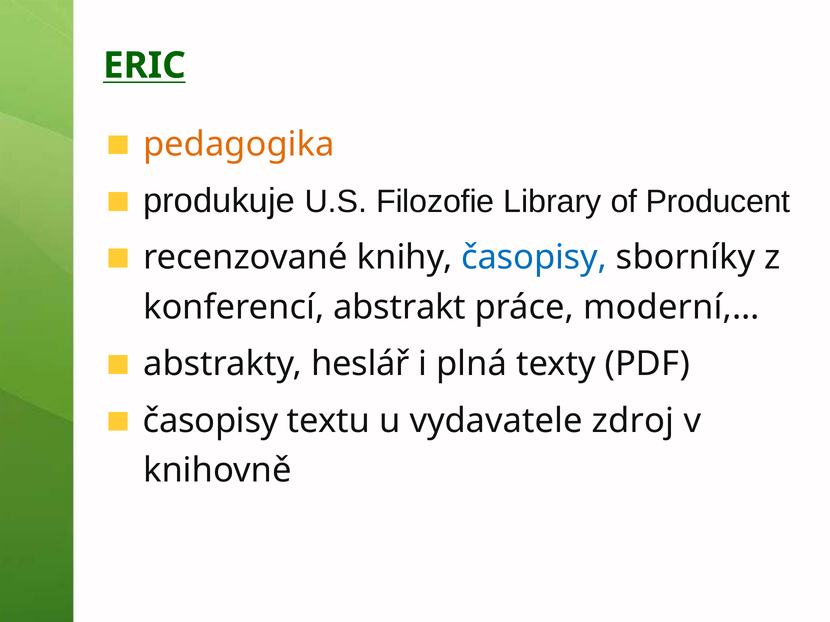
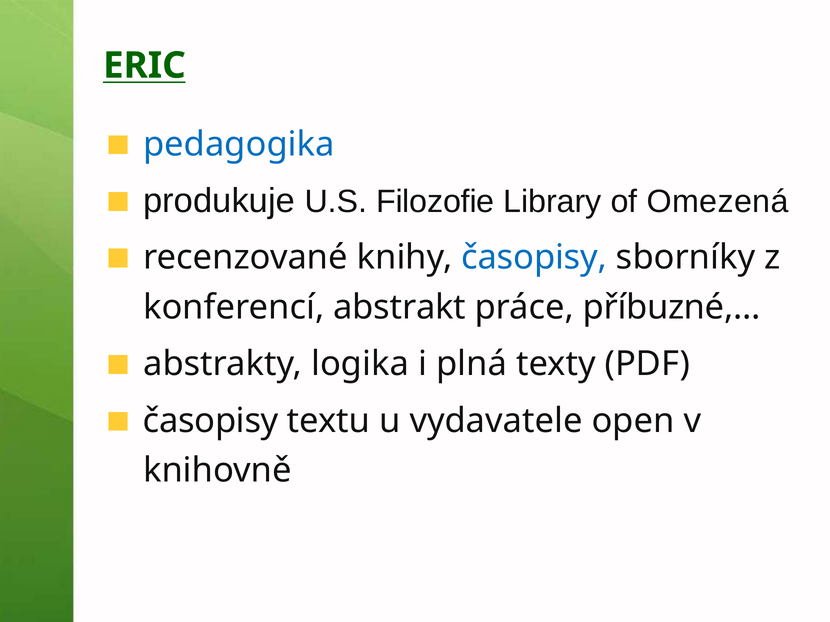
pedagogika colour: orange -> blue (239, 144)
Producent: Producent -> Omezená (718, 202)
moderní,…: moderní,… -> příbuzné,… (672, 308)
heslář: heslář -> logika (360, 364)
zdroj: zdroj -> open (633, 421)
